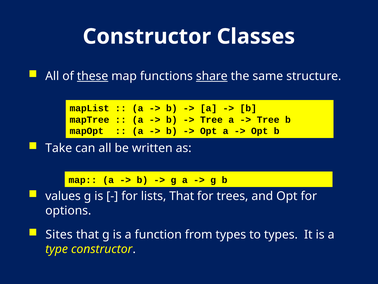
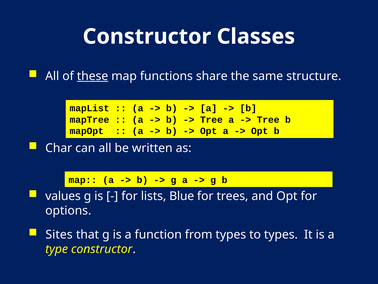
share underline: present -> none (212, 76)
Take: Take -> Char (59, 148)
lists That: That -> Blue (182, 196)
